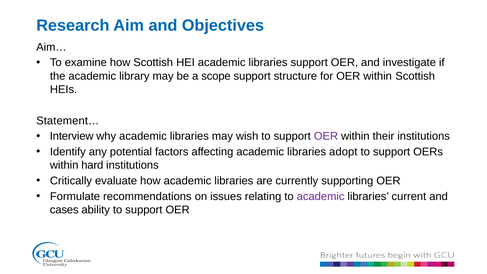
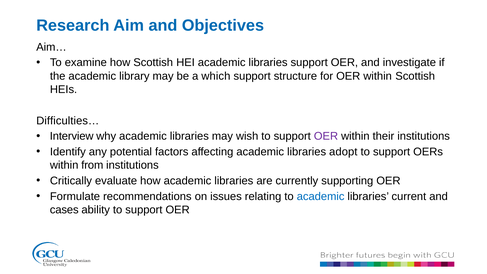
scope: scope -> which (216, 76)
Statement…: Statement… -> Difficulties… (68, 121)
hard: hard -> from (92, 165)
academic colour: purple -> blue (321, 196)
